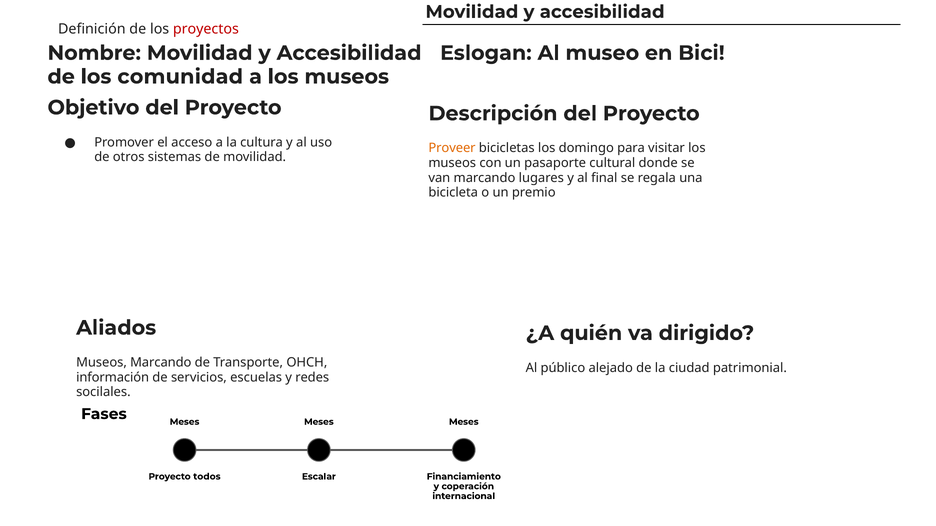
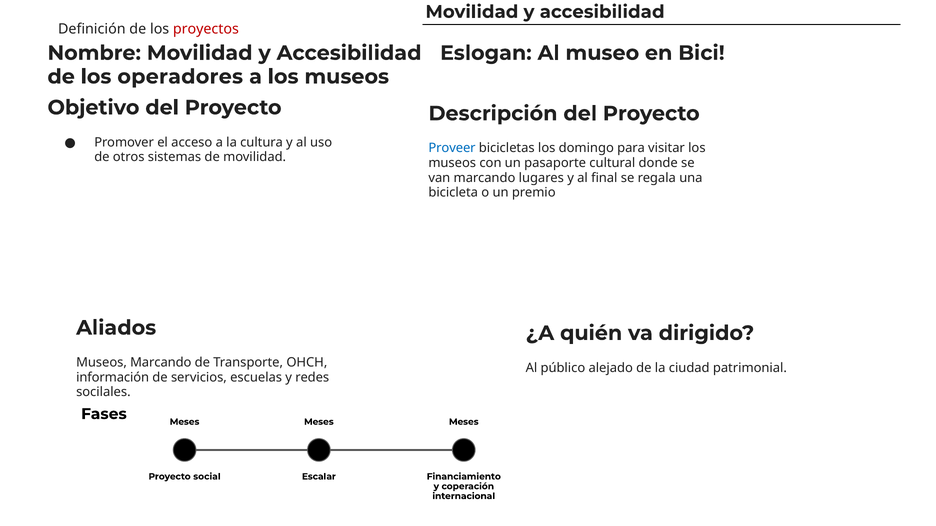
comunidad: comunidad -> operadores (180, 77)
Proveer colour: orange -> blue (452, 148)
todos: todos -> social (207, 477)
